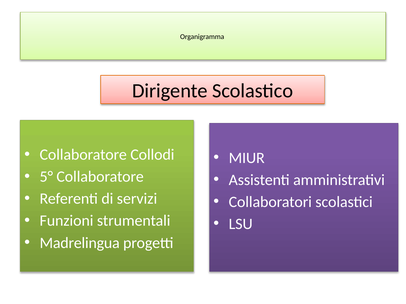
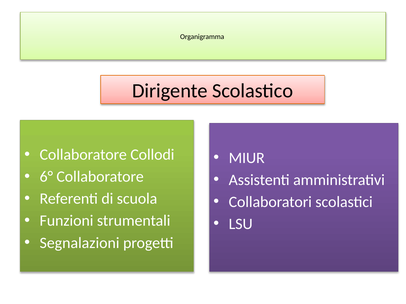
5°: 5° -> 6° (46, 177)
servizi: servizi -> scuola (137, 199)
Madrelingua: Madrelingua -> Segnalazioni (80, 243)
